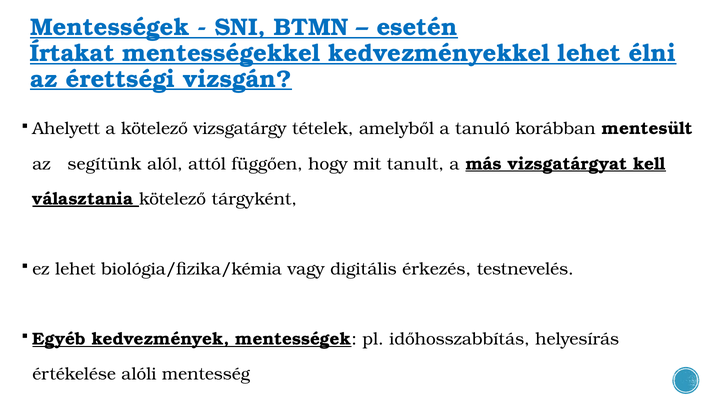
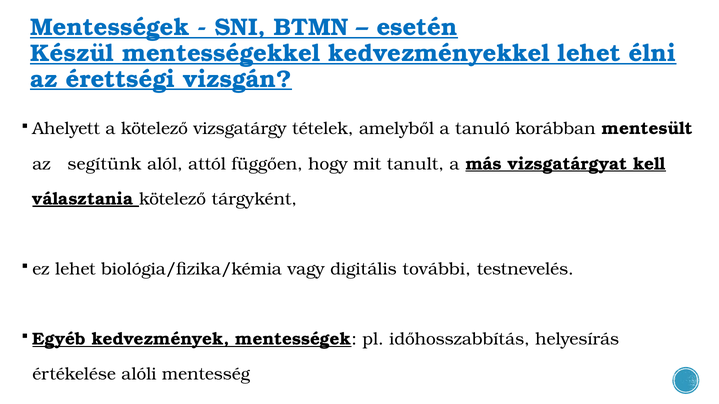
Írtakat: Írtakat -> Készül (72, 53)
érkezés: érkezés -> további (437, 269)
